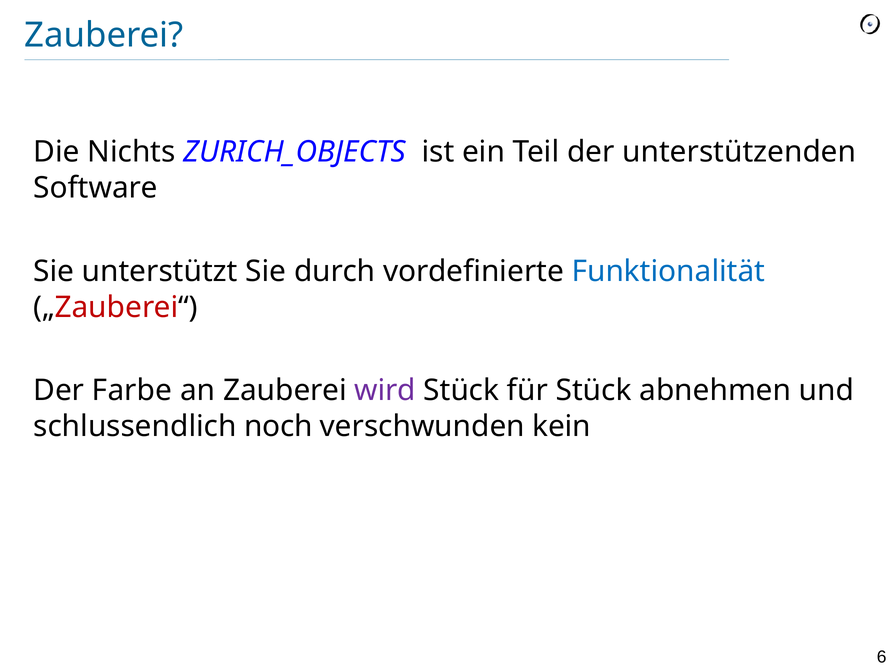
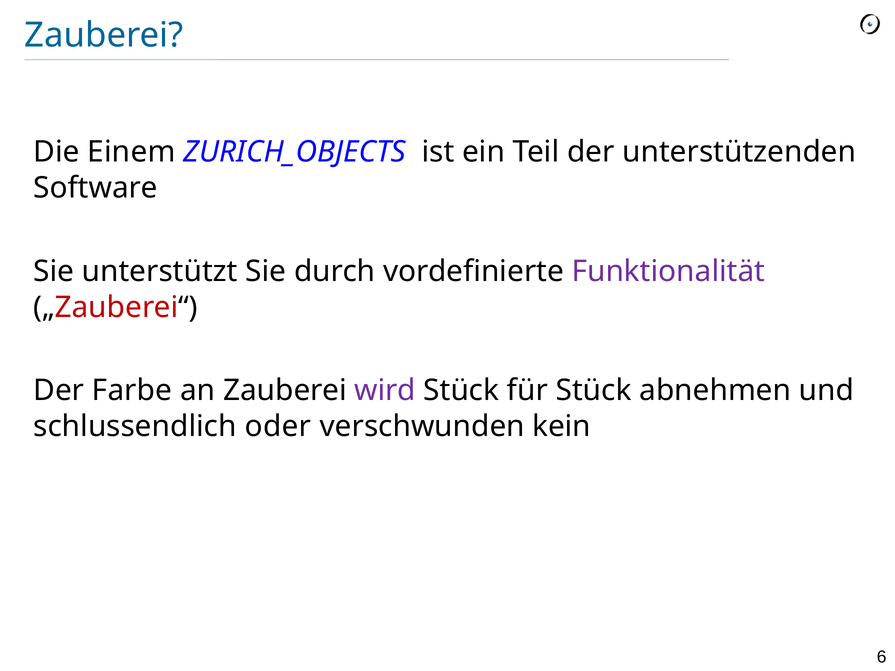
Nichts: Nichts -> Einem (131, 152)
Funktionalität colour: blue -> purple (668, 271)
noch: noch -> oder (278, 427)
